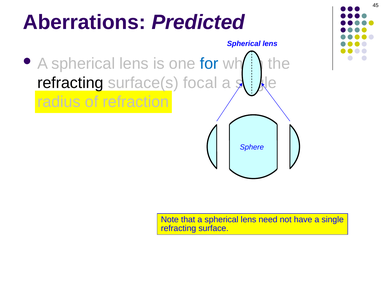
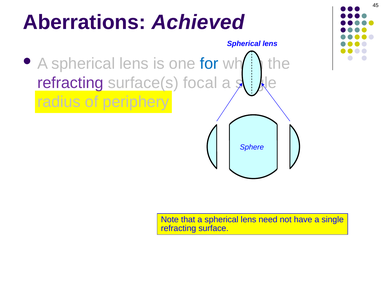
Predicted: Predicted -> Achieved (198, 22)
refracting colour: black -> purple (70, 83)
refraction: refraction -> periphery (136, 102)
